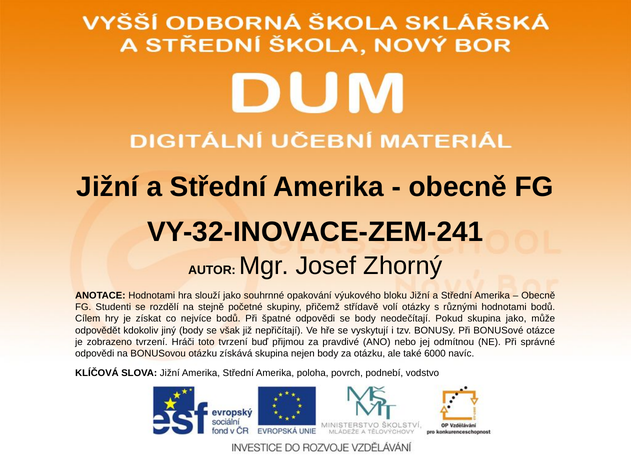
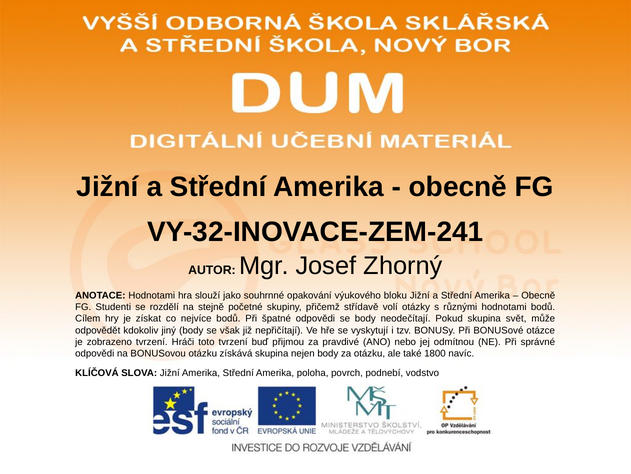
skupina jako: jako -> svět (516, 318)
6000: 6000 -> 1800 (435, 353)
